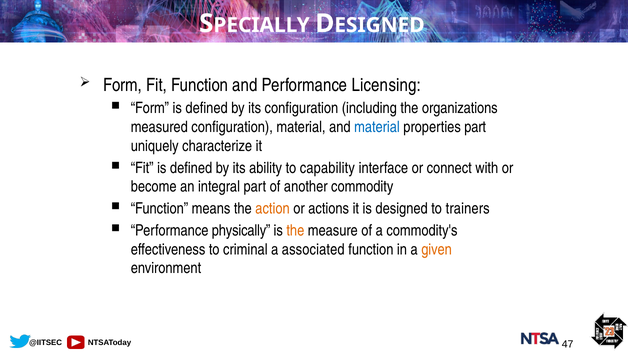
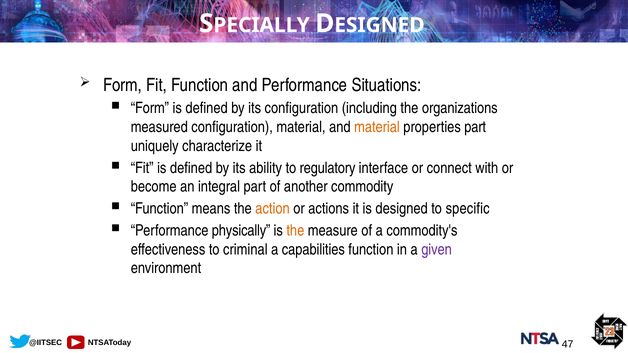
Licensing: Licensing -> Situations (386, 85)
material colour: blue -> orange (377, 127)
capability: capability -> regulatory (328, 168)
trainers: trainers -> specific (468, 209)
associated: associated -> capabilities (313, 250)
given colour: orange -> purple (437, 250)
